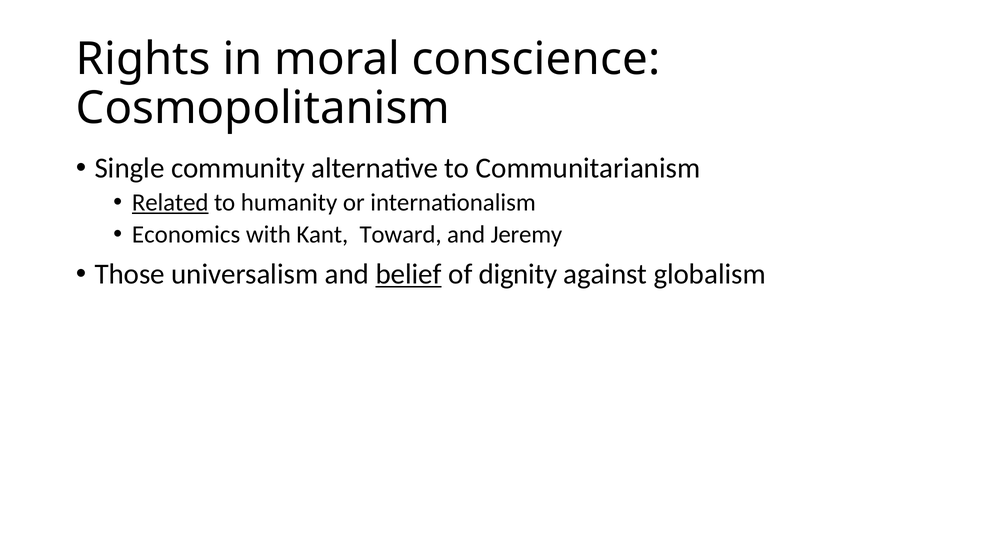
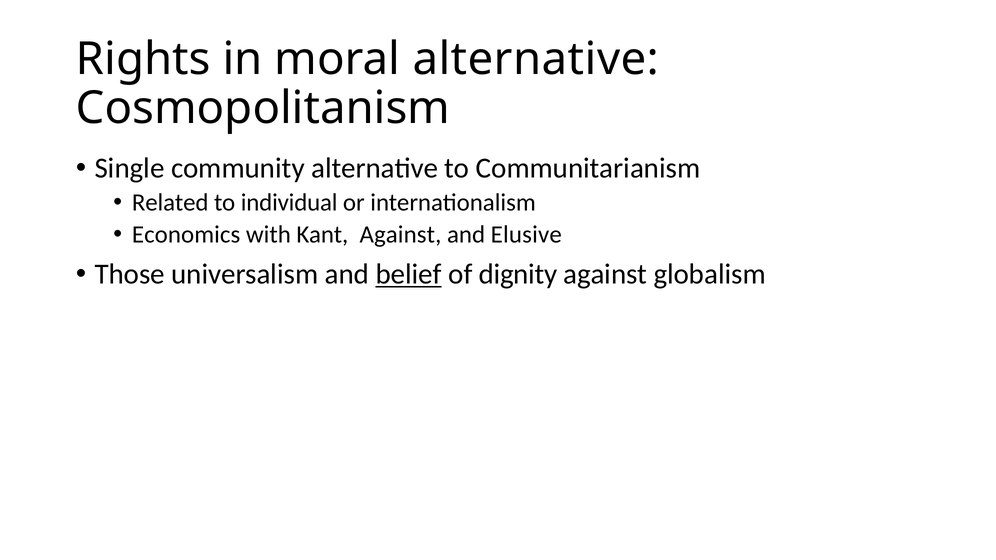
moral conscience: conscience -> alternative (536, 59)
Related underline: present -> none (170, 203)
humanity: humanity -> individual (289, 203)
Kant Toward: Toward -> Against (400, 235)
Jeremy: Jeremy -> Elusive (526, 235)
